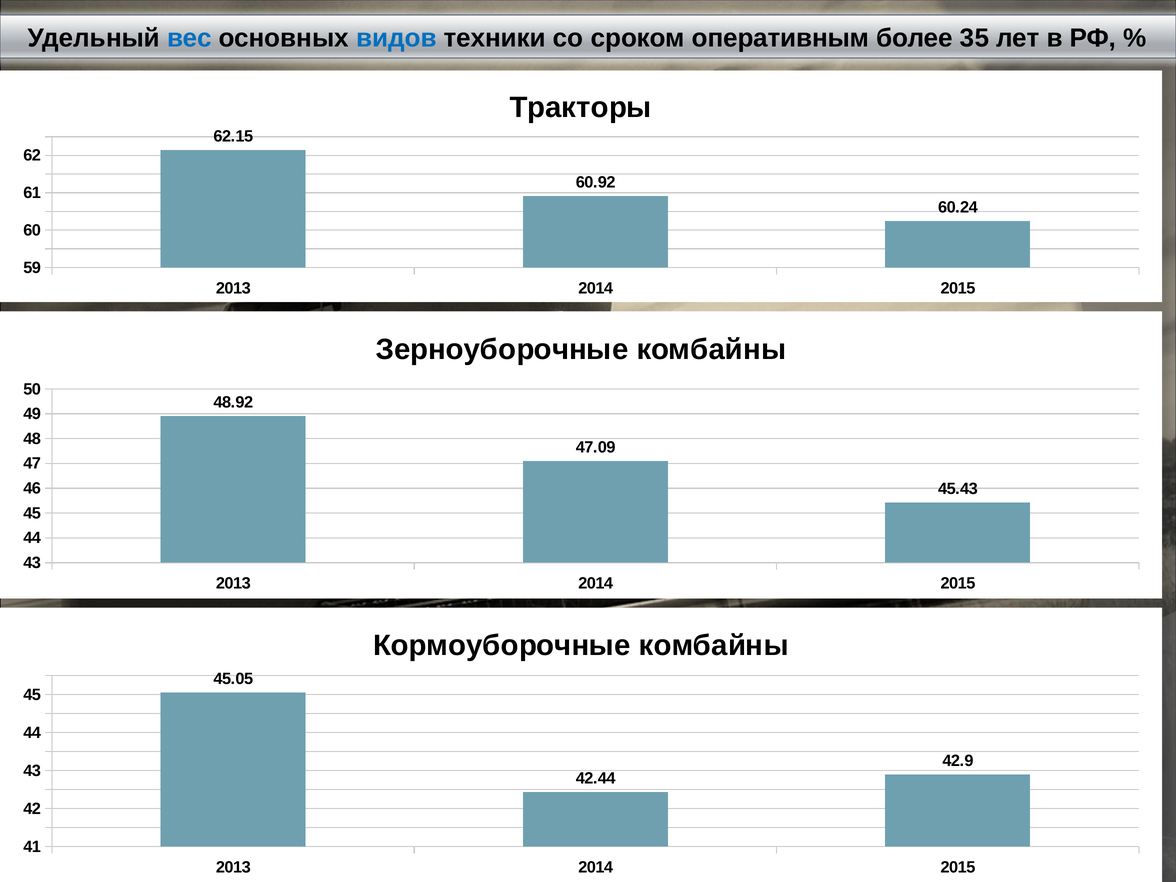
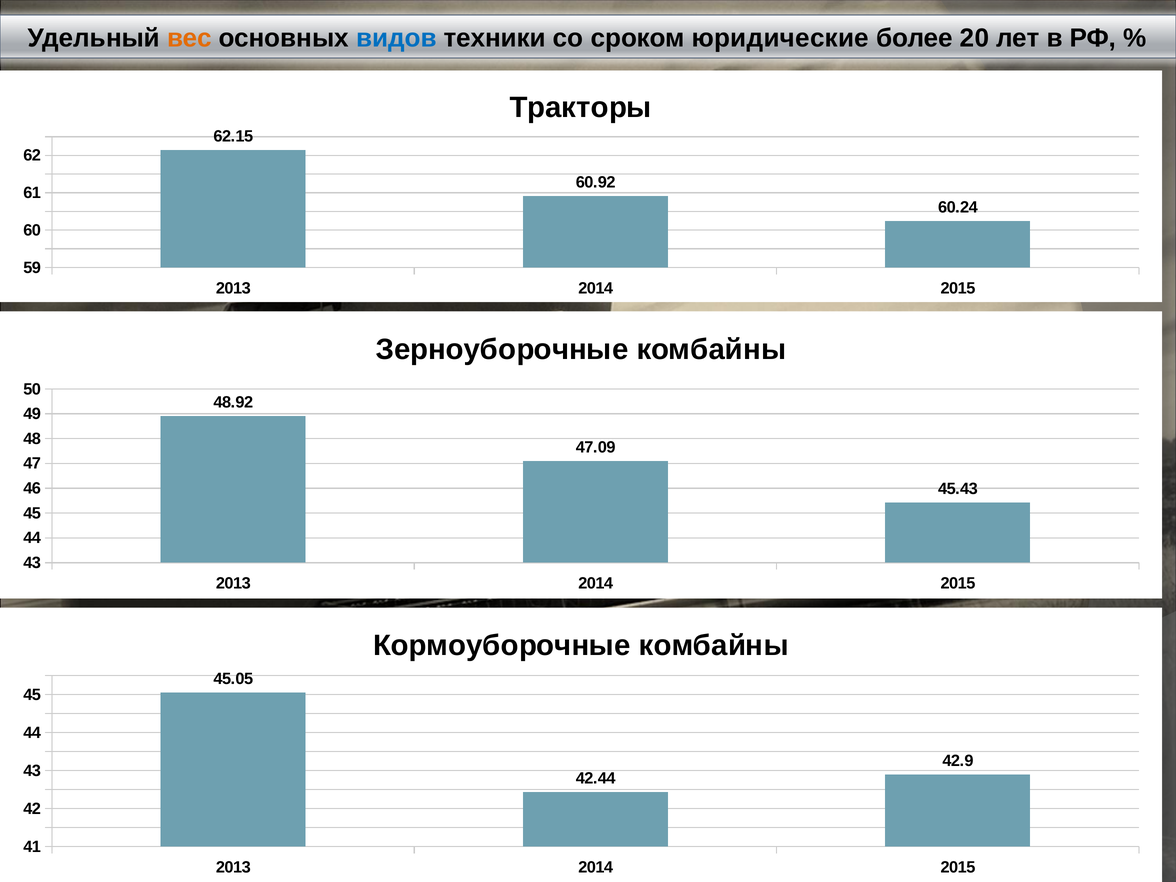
вес colour: blue -> orange (189, 38)
оперативным: оперативным -> юридические (780, 38)
35: 35 -> 20 (975, 38)
